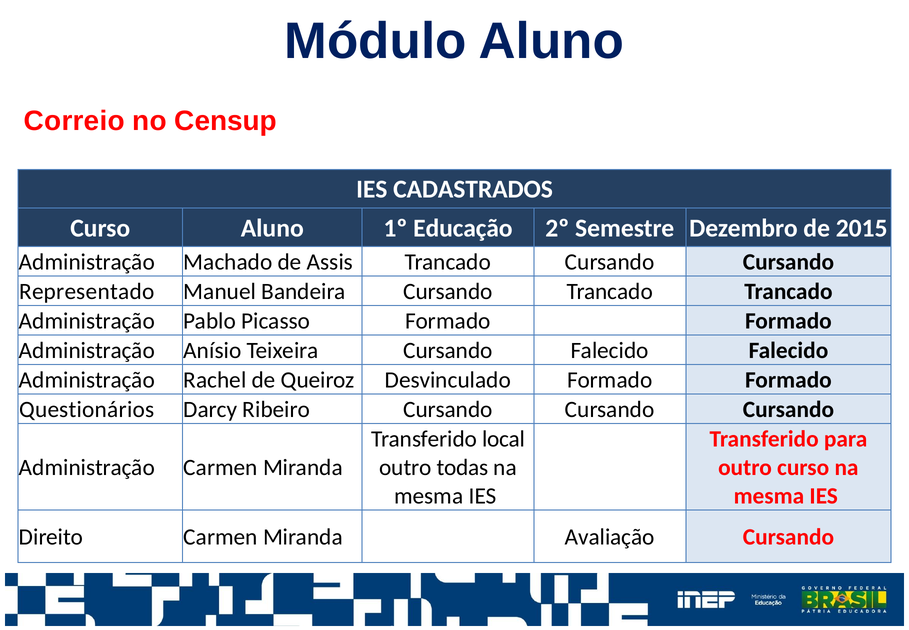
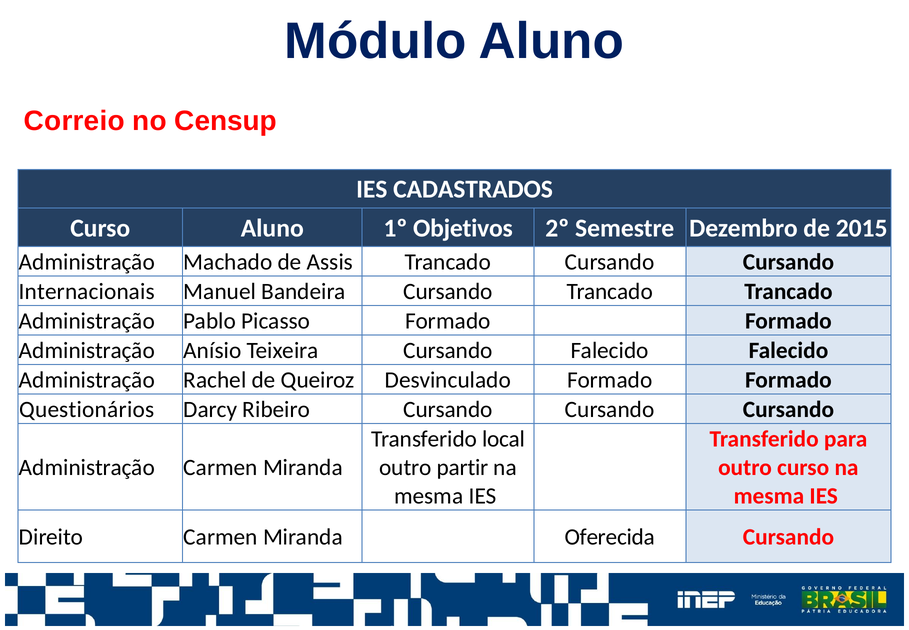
Educação: Educação -> Objetivos (463, 228)
Representado: Representado -> Internacionais (87, 291)
todas: todas -> partir (463, 467)
Avaliação: Avaliação -> Oferecida (610, 536)
